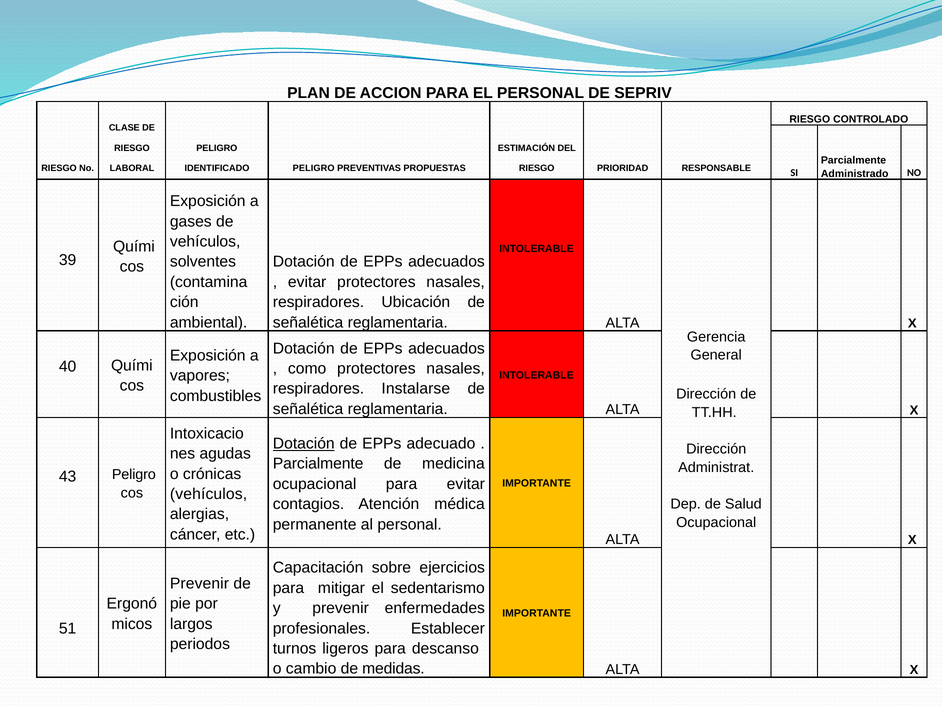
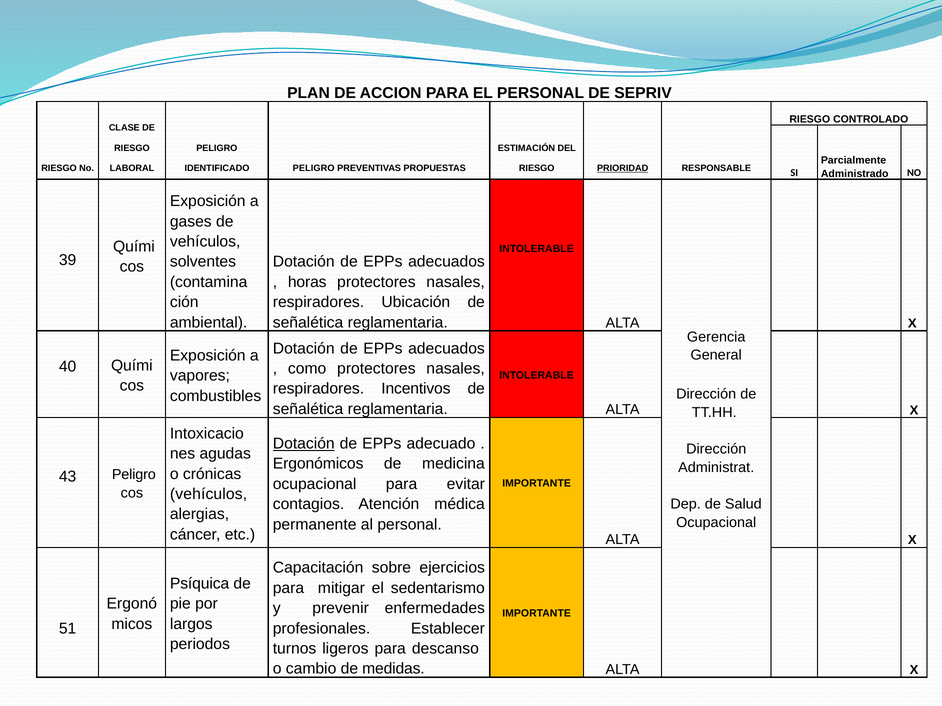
PRIORIDAD underline: none -> present (623, 168)
evitar: evitar -> horas (307, 282)
Instalarse: Instalarse -> Incentivos (416, 389)
Parcialmente: Parcialmente -> Ergonómicos (318, 464)
Prevenir: Prevenir -> Psíquica (200, 584)
